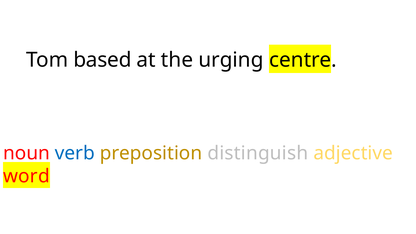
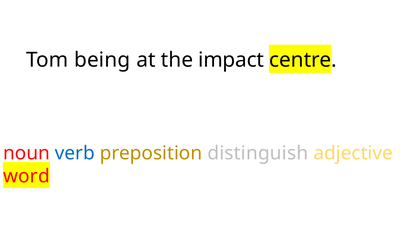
based: based -> being (102, 60)
urging: urging -> impact (231, 60)
